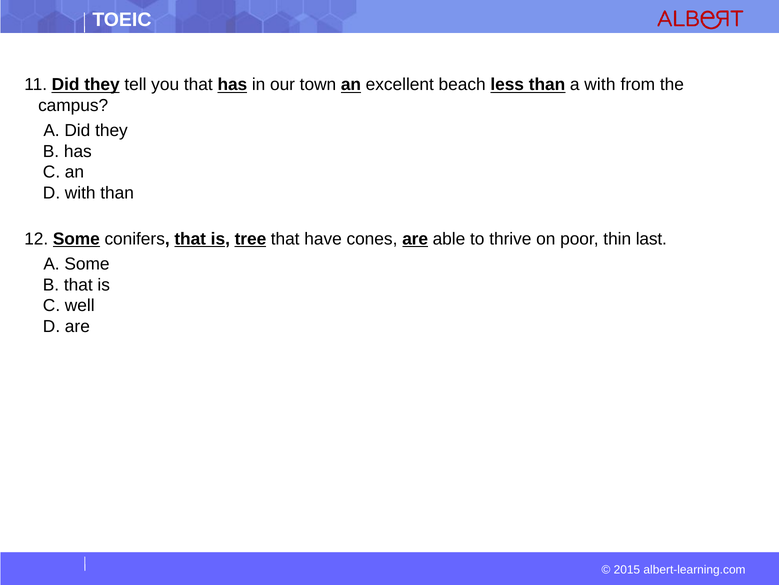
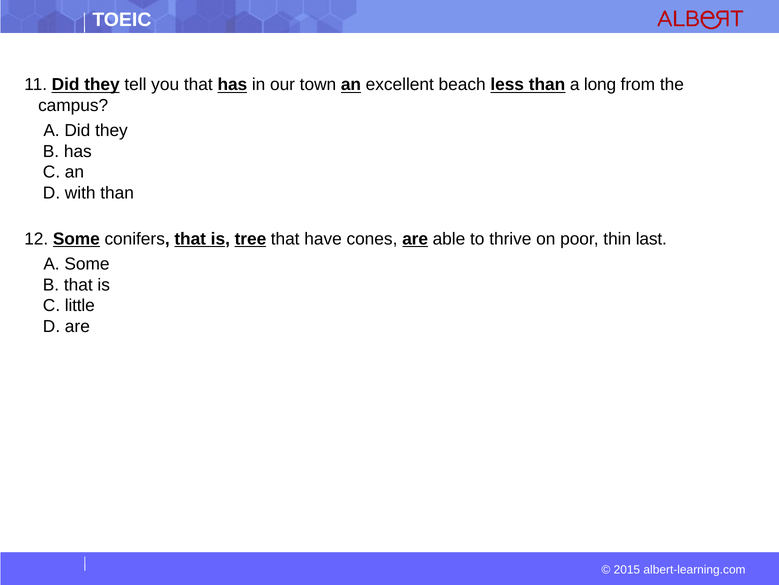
a with: with -> long (600, 85)
well: well -> little (80, 305)
